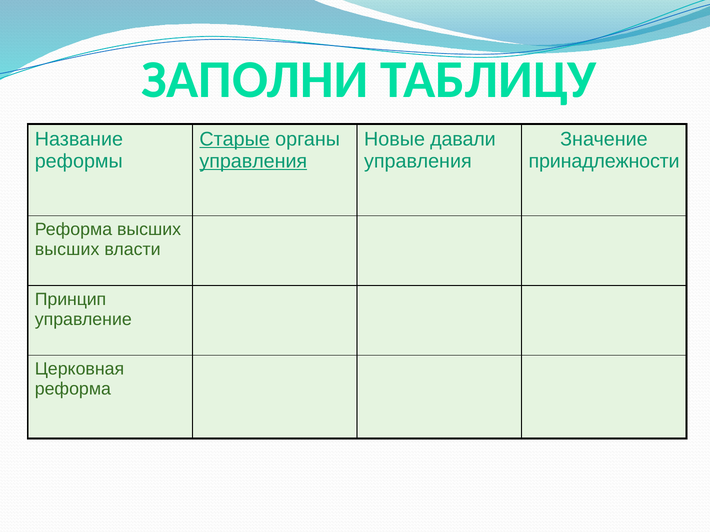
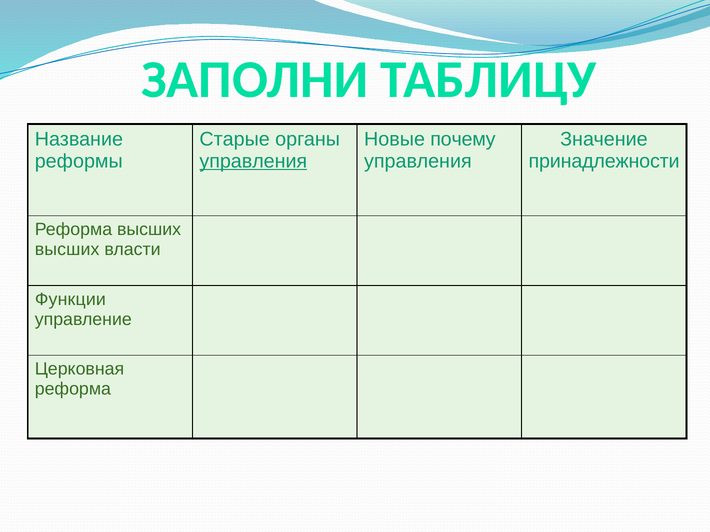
Старые underline: present -> none (235, 139)
давали: давали -> почему (463, 139)
Принцип: Принцип -> Функции (70, 300)
